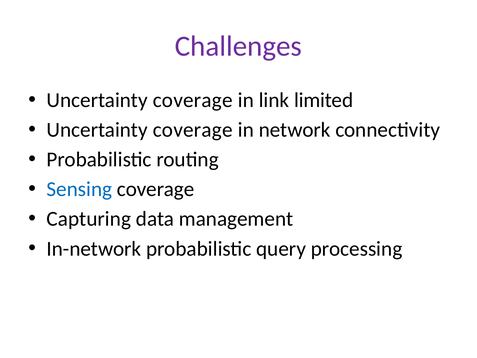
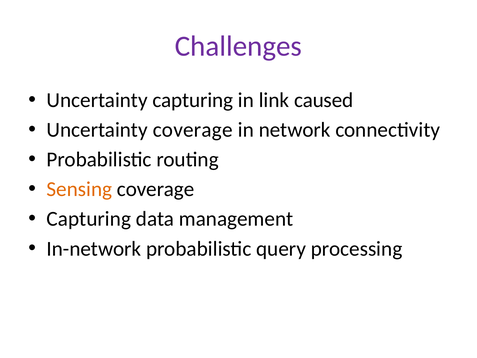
coverage: coverage -> capturing (193, 100)
limited: limited -> caused (324, 100)
Sensing colour: blue -> orange (79, 189)
